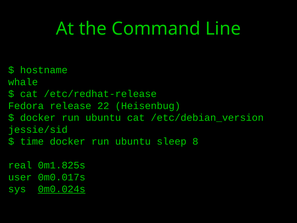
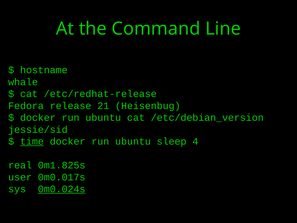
22: 22 -> 21 (103, 106)
time underline: none -> present (32, 141)
8: 8 -> 4 (195, 141)
